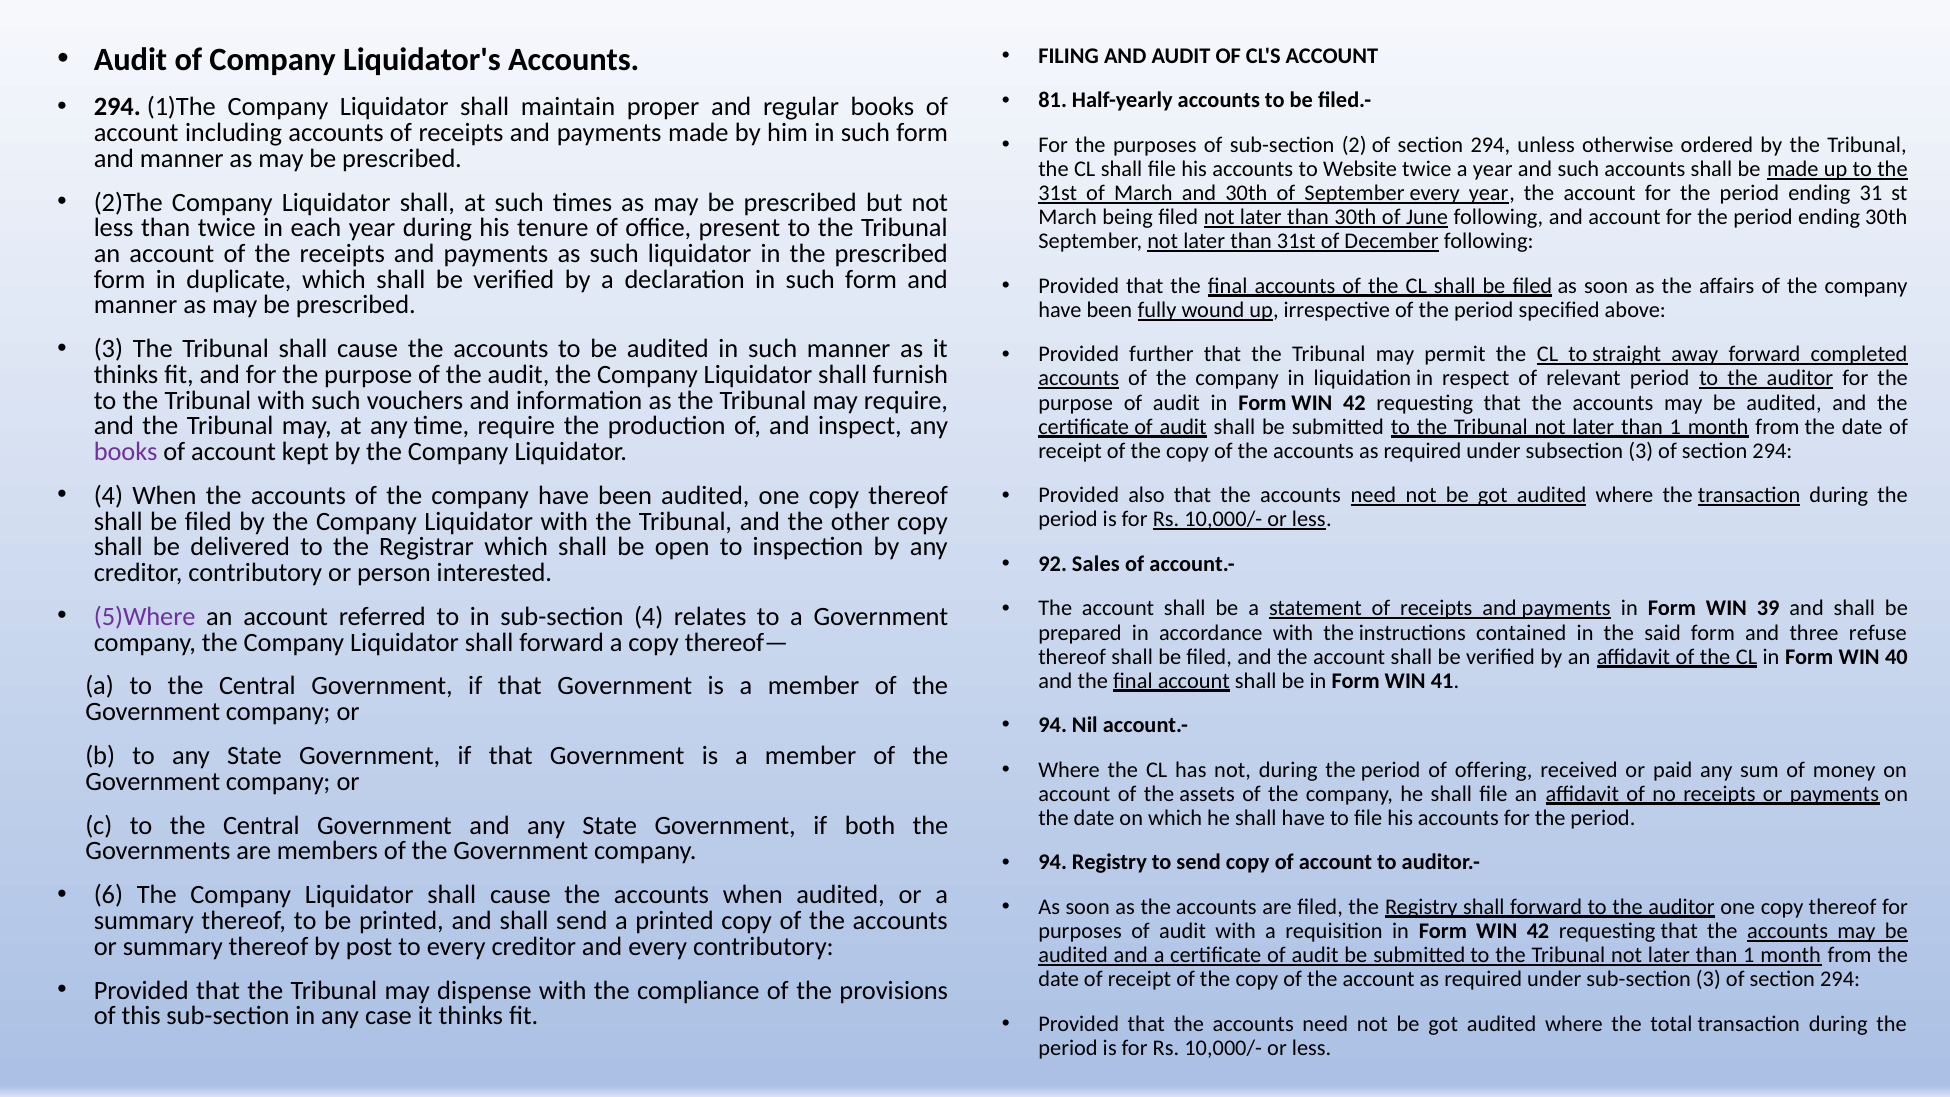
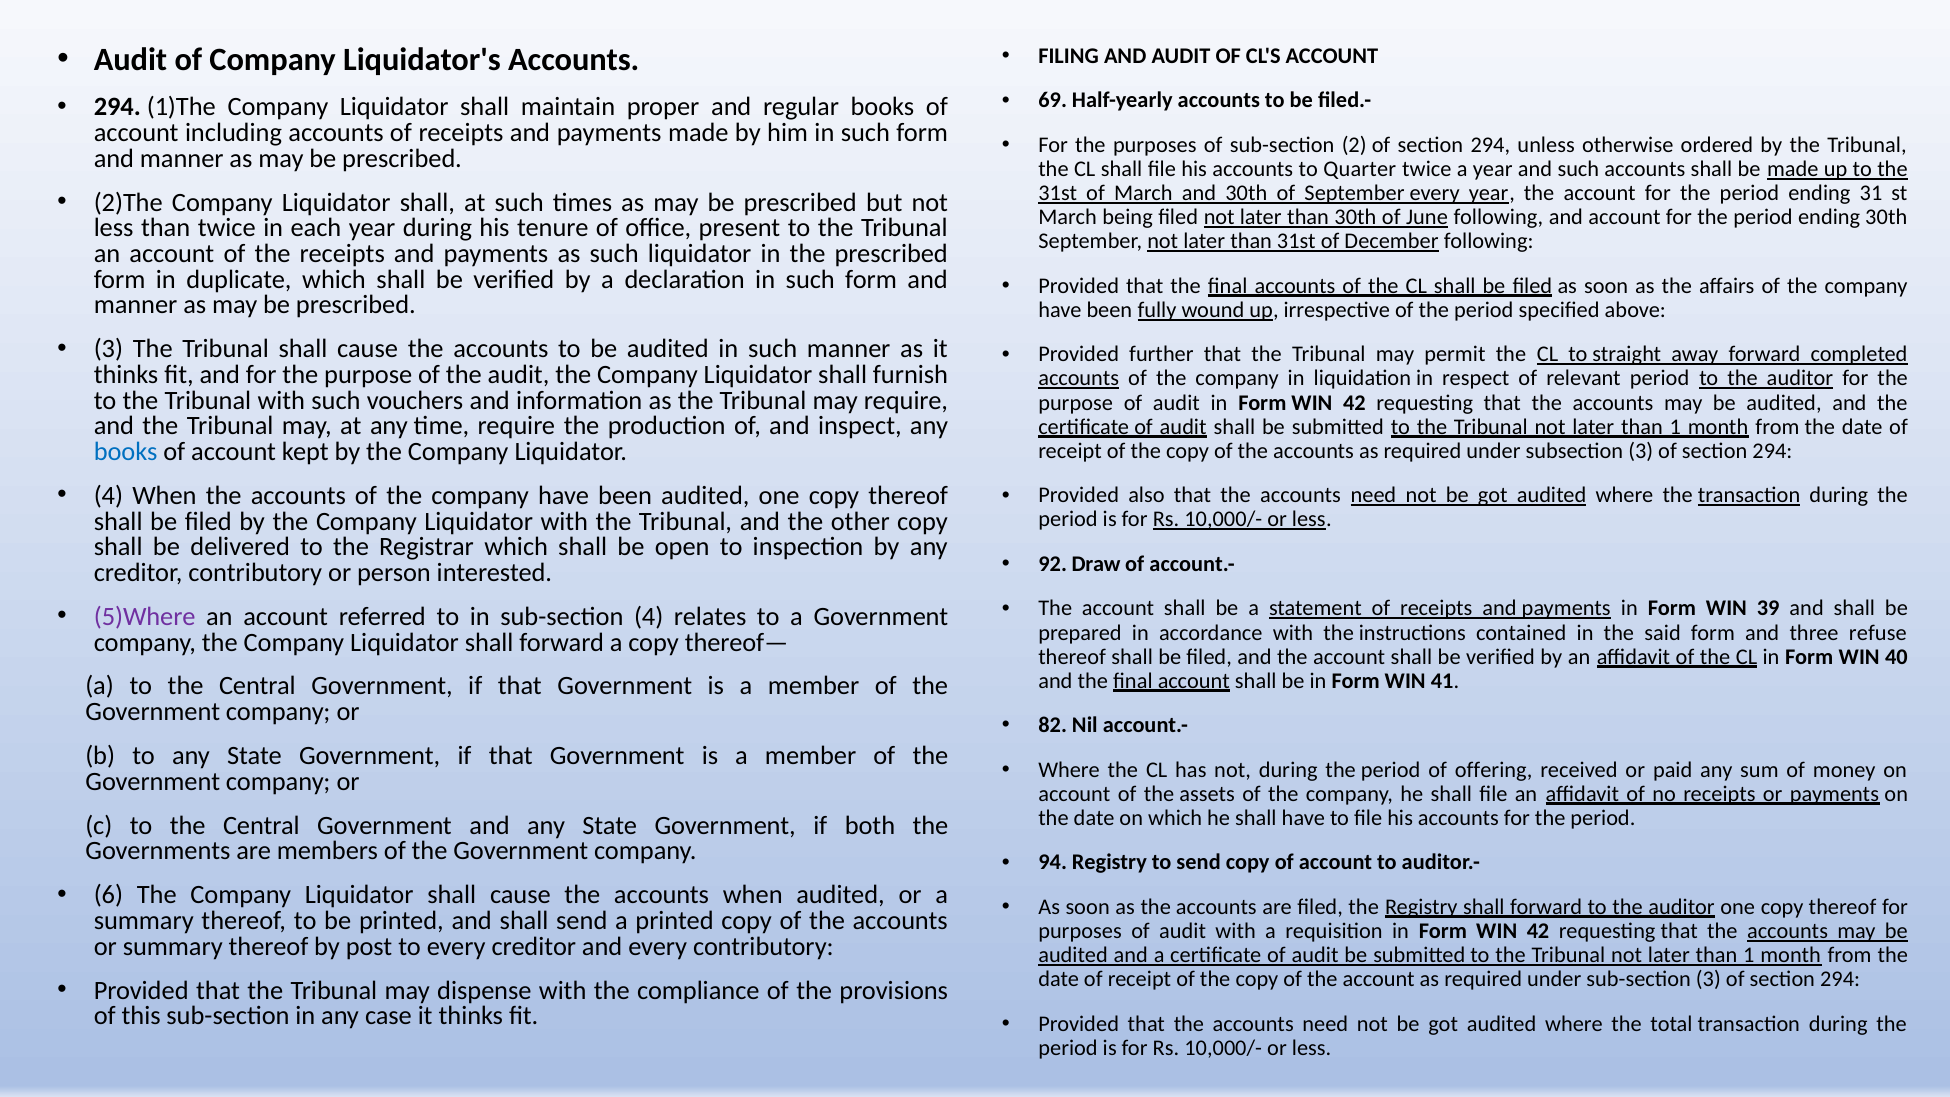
81: 81 -> 69 (1053, 100)
Website: Website -> Quarter (1360, 169)
books colour: purple -> blue (126, 452)
Sales: Sales -> Draw (1096, 564)
94: 94 -> 82 (1053, 725)
